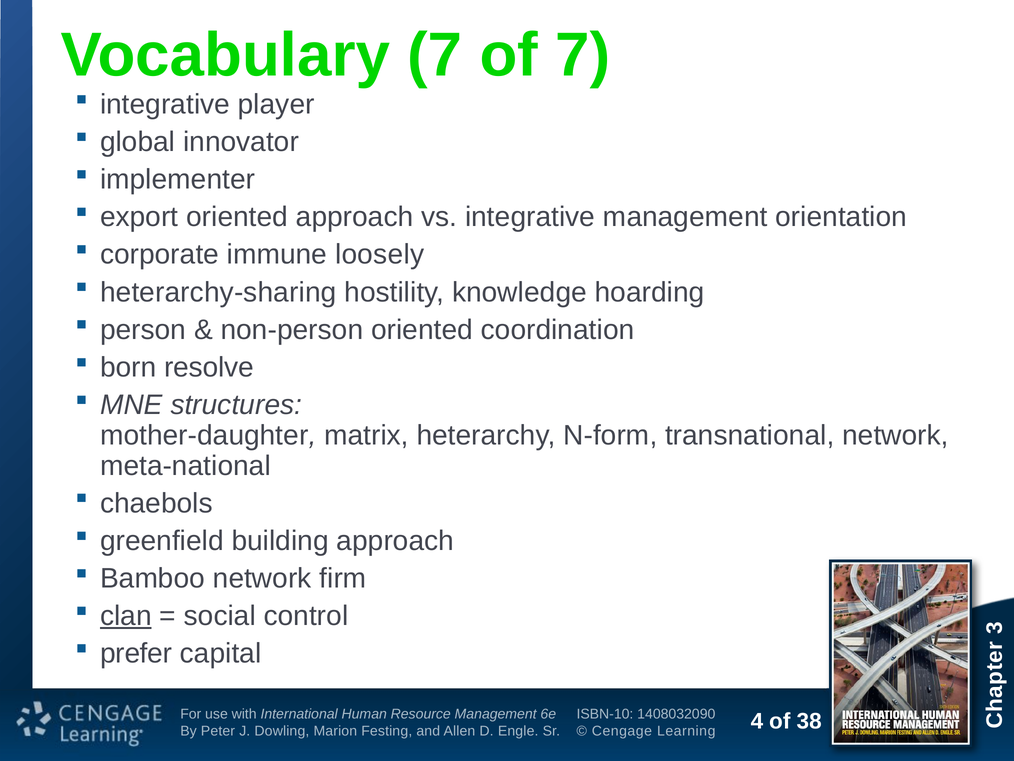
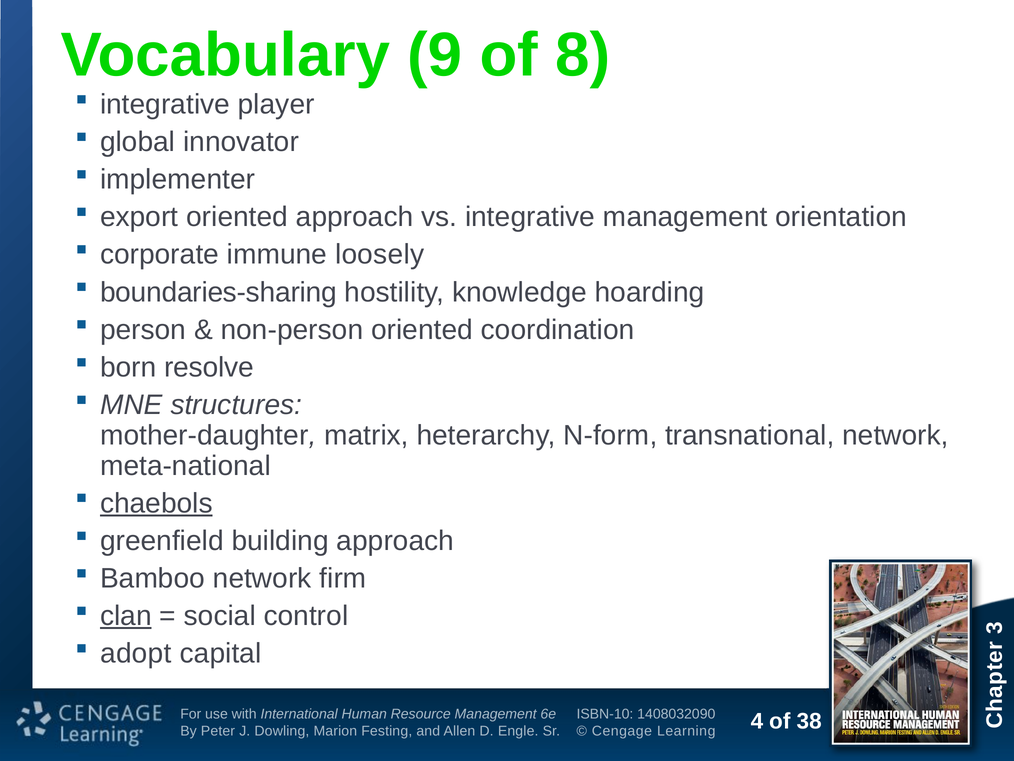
Vocabulary 7: 7 -> 9 (435, 55)
of 7: 7 -> 8 (583, 55)
heterarchy-sharing: heterarchy-sharing -> boundaries-sharing (218, 292)
chaebols underline: none -> present (156, 503)
prefer: prefer -> adopt (136, 653)
